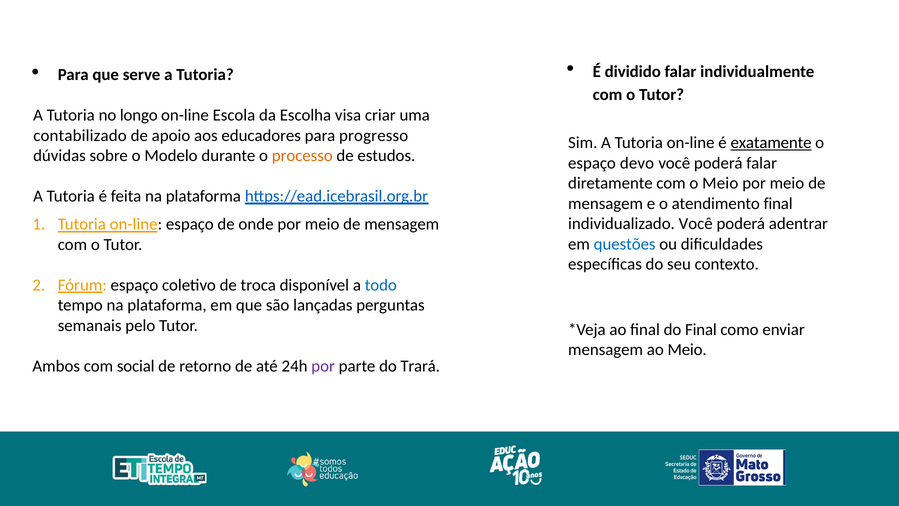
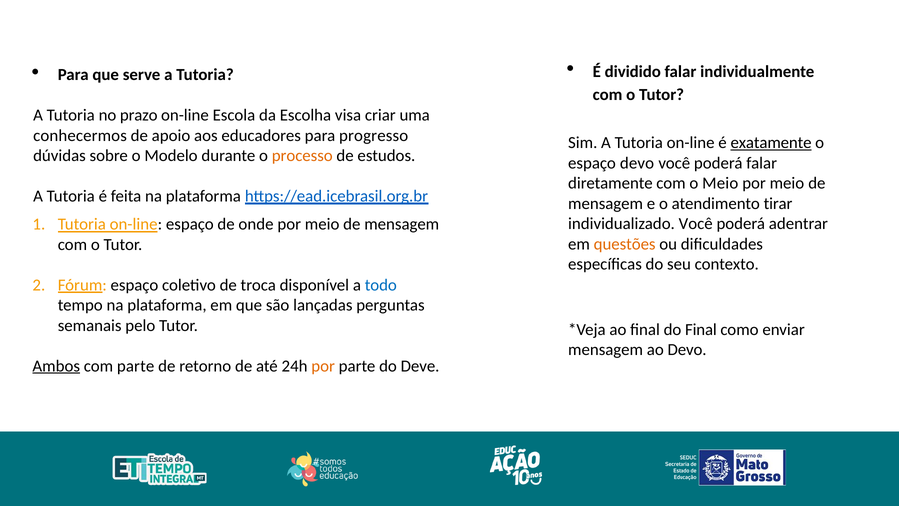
longo: longo -> prazo (139, 115)
contabilizado: contabilizado -> conhecermos (80, 135)
atendimento final: final -> tirar (778, 203)
questões colour: blue -> orange (625, 244)
ao Meio: Meio -> Devo (687, 349)
Ambos underline: none -> present (56, 366)
com social: social -> parte (136, 366)
por colour: purple -> orange (323, 366)
Trará: Trará -> Deve (420, 366)
